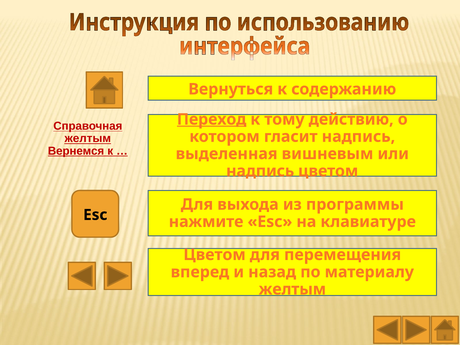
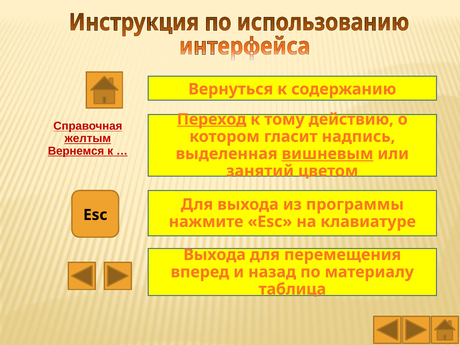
вишневым underline: none -> present (328, 154)
надпись: надпись -> занятий (260, 171)
Цветом: Цветом -> Выхода (215, 255)
желтым: желтым -> таблица (292, 289)
